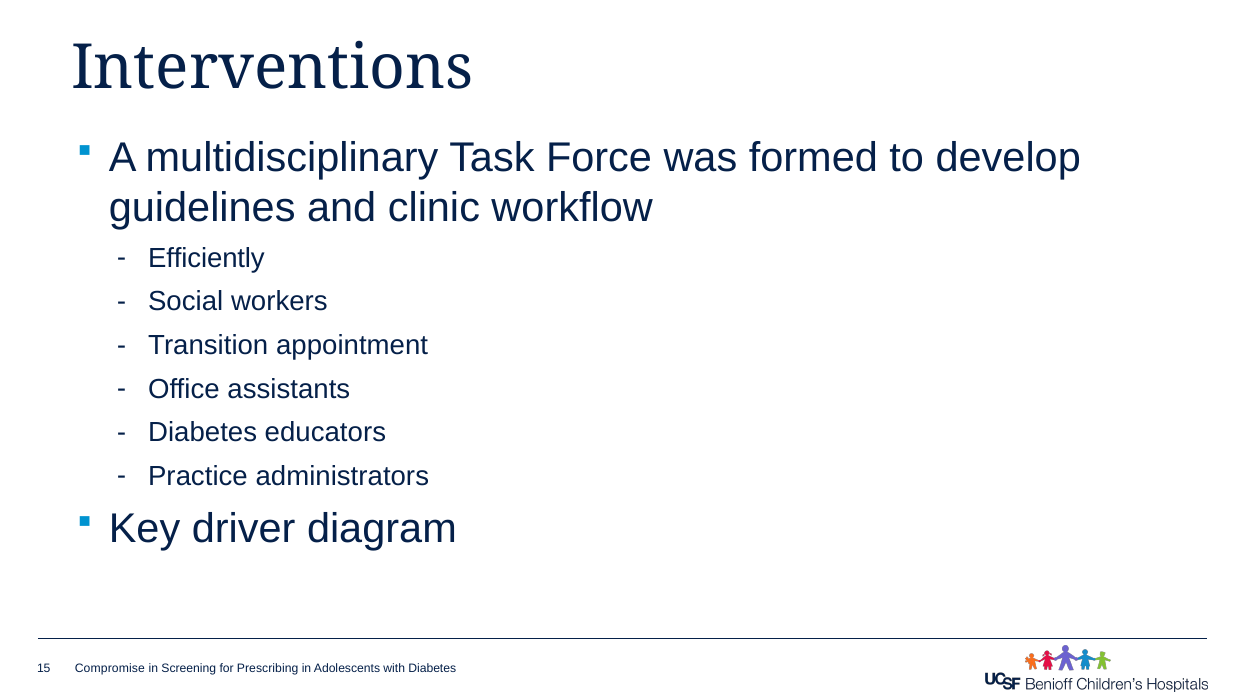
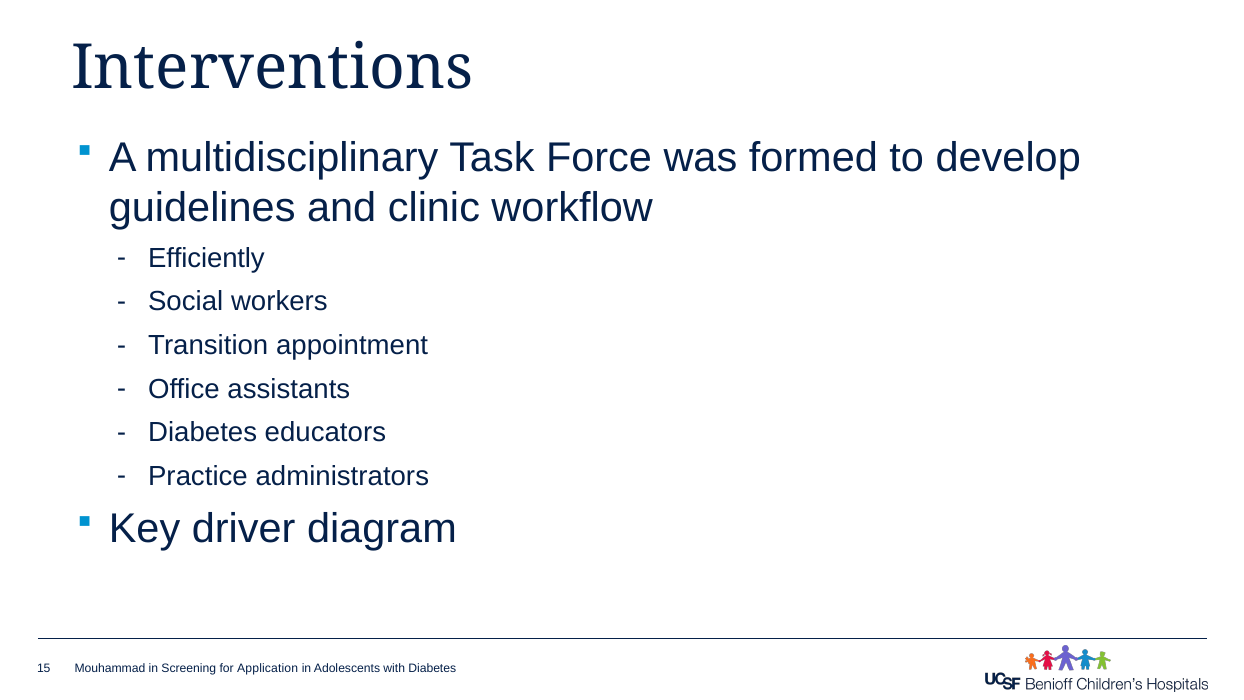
Compromise: Compromise -> Mouhammad (110, 668)
Prescribing: Prescribing -> Application (268, 668)
